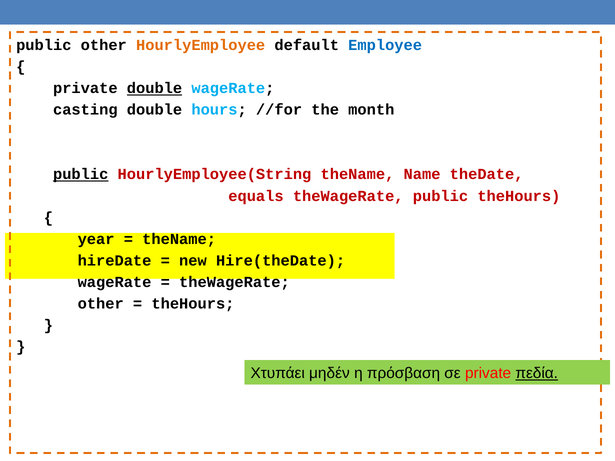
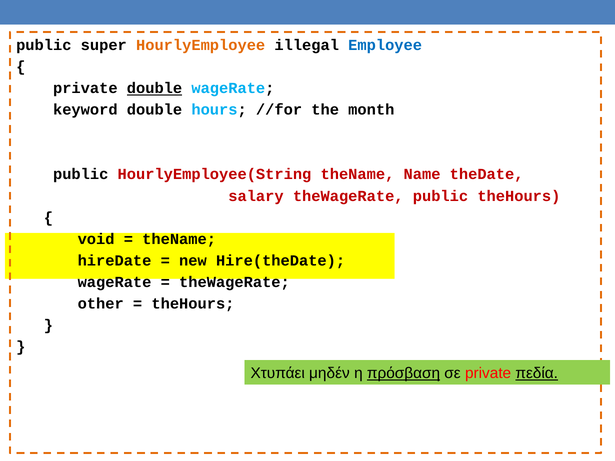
public other: other -> super (104, 45)
default: default -> illegal (307, 45)
casting: casting -> keyword (85, 110)
public underline: present -> none (81, 175)
equals: equals -> salary (256, 196)
year: year -> void (96, 239)
πρόσβαση underline: none -> present (403, 374)
